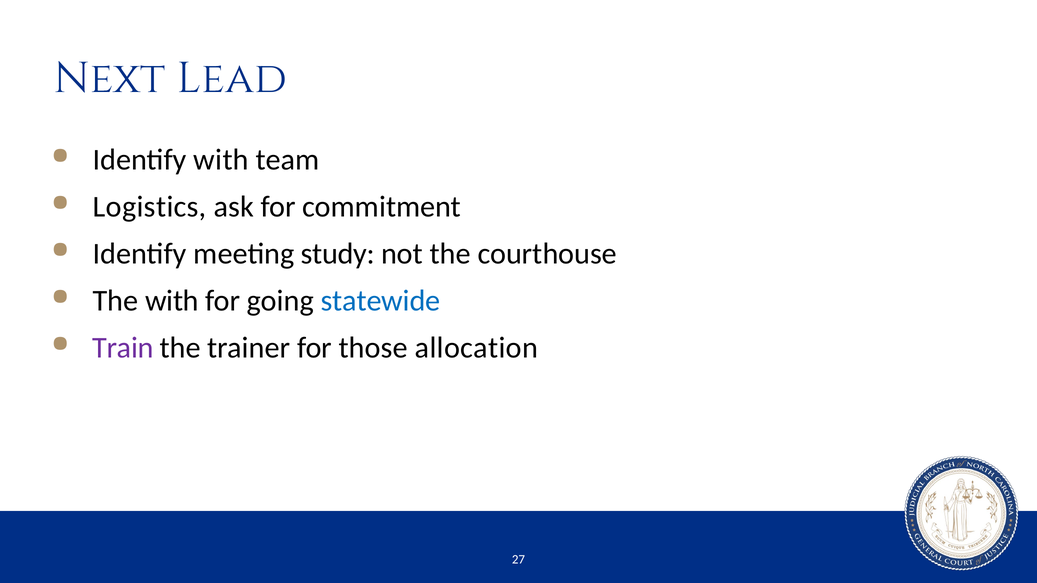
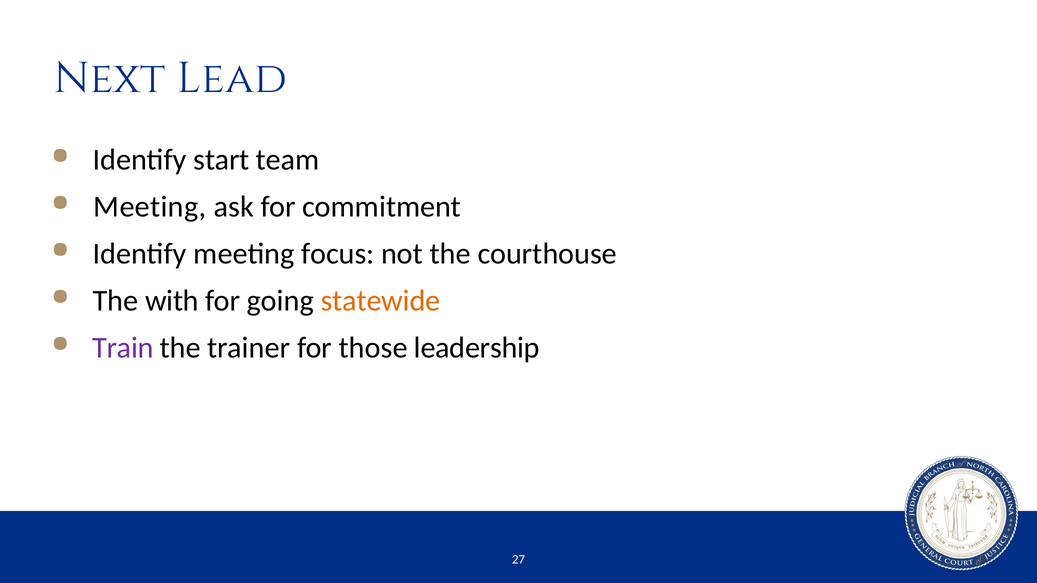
Identify with: with -> start (221, 160)
Logistics: Logistics -> Meeting (150, 207)
study: study -> focus (338, 254)
statewide colour: blue -> orange (380, 301)
allocation: allocation -> leadership (477, 348)
